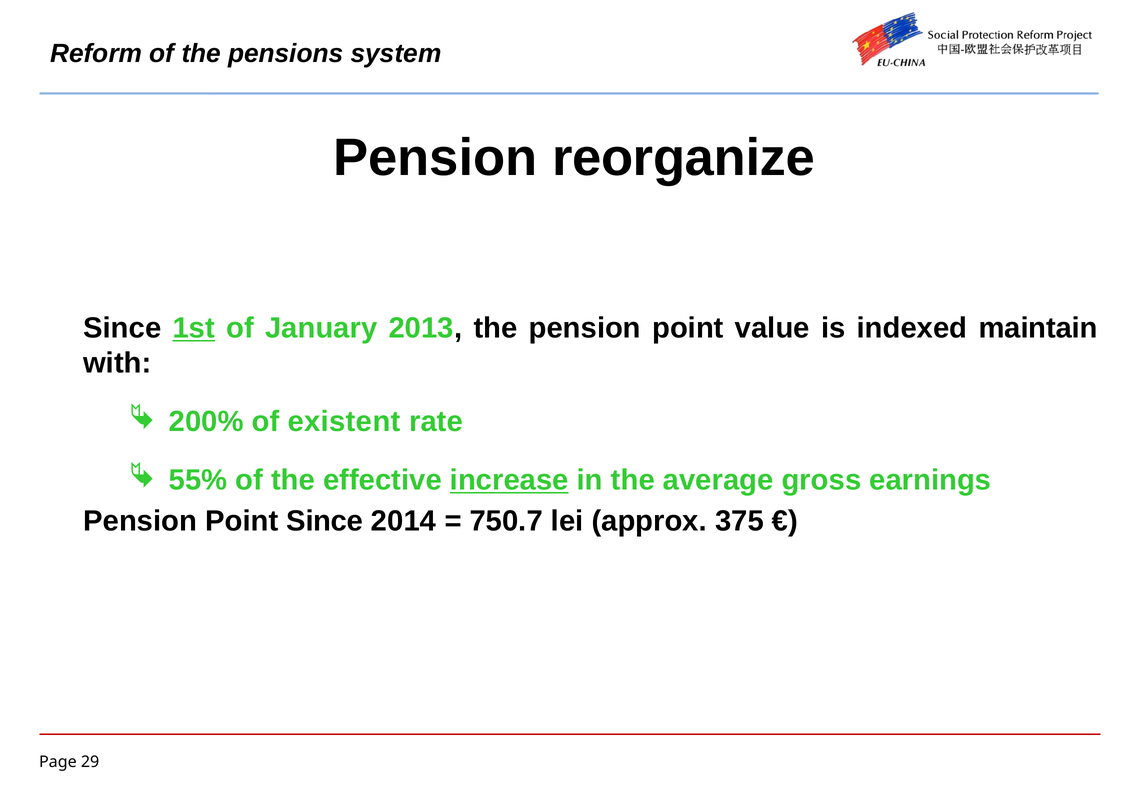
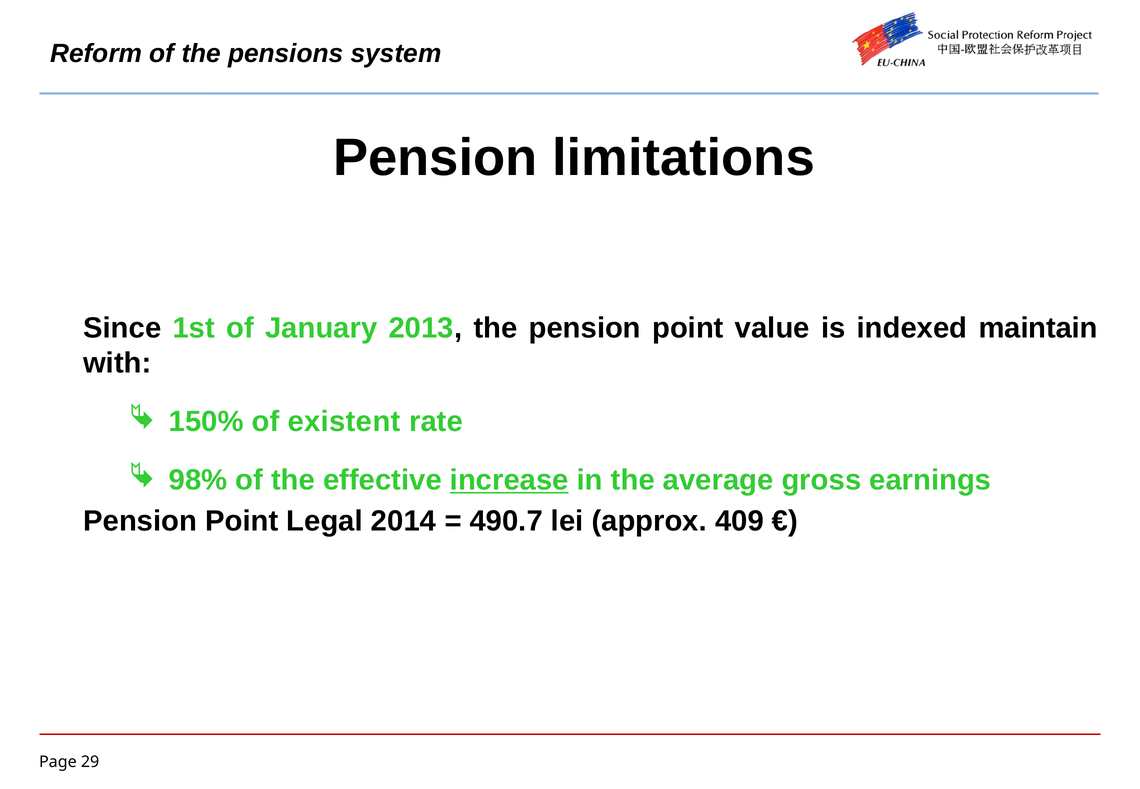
reorganize: reorganize -> limitations (683, 158)
1st underline: present -> none (194, 328)
200%: 200% -> 150% (206, 422)
55%: 55% -> 98% (198, 480)
Point Since: Since -> Legal (325, 521)
750.7: 750.7 -> 490.7 (506, 521)
375: 375 -> 409 (739, 521)
